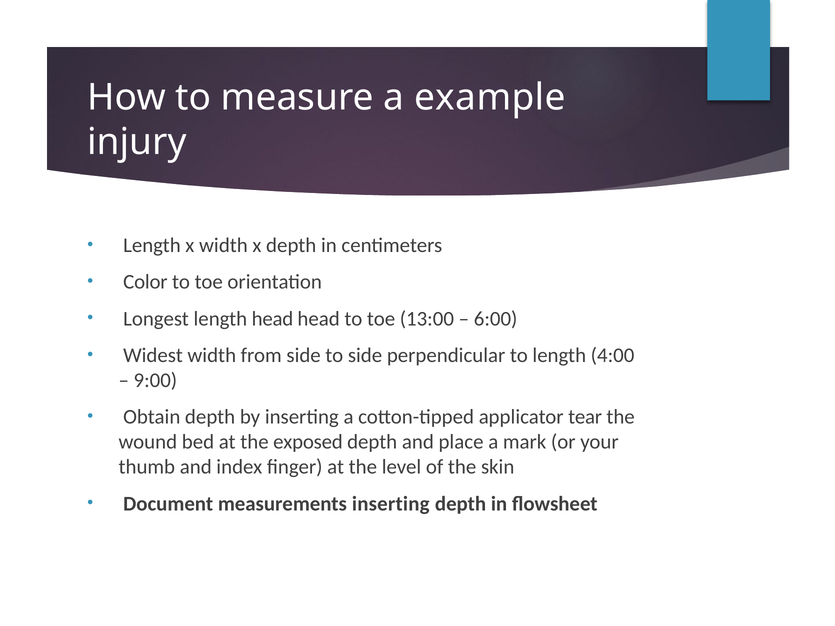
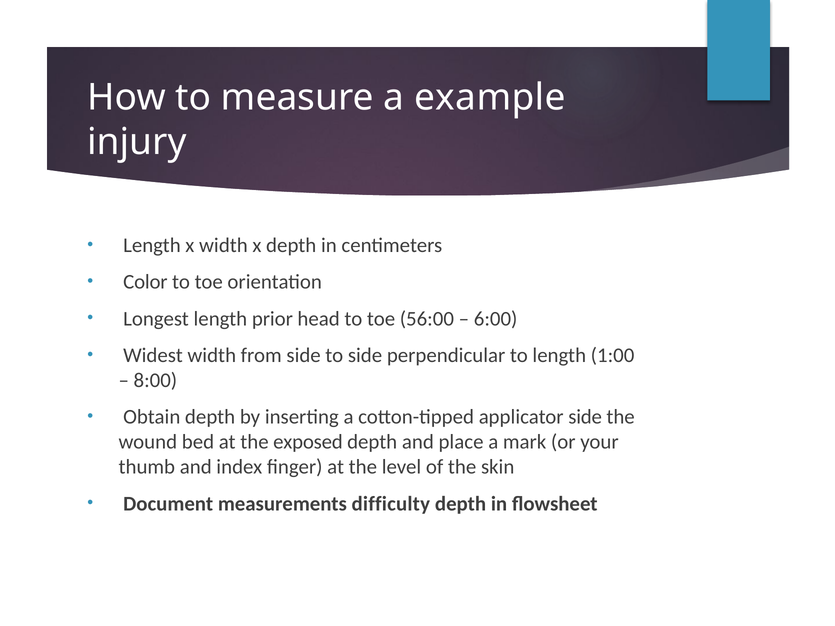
length head: head -> prior (272, 319)
13:00: 13:00 -> 56:00 (427, 319)
4:00: 4:00 -> 1:00 (613, 355)
9:00: 9:00 -> 8:00 (155, 380)
applicator tear: tear -> side (585, 417)
measurements inserting: inserting -> difficulty (391, 504)
